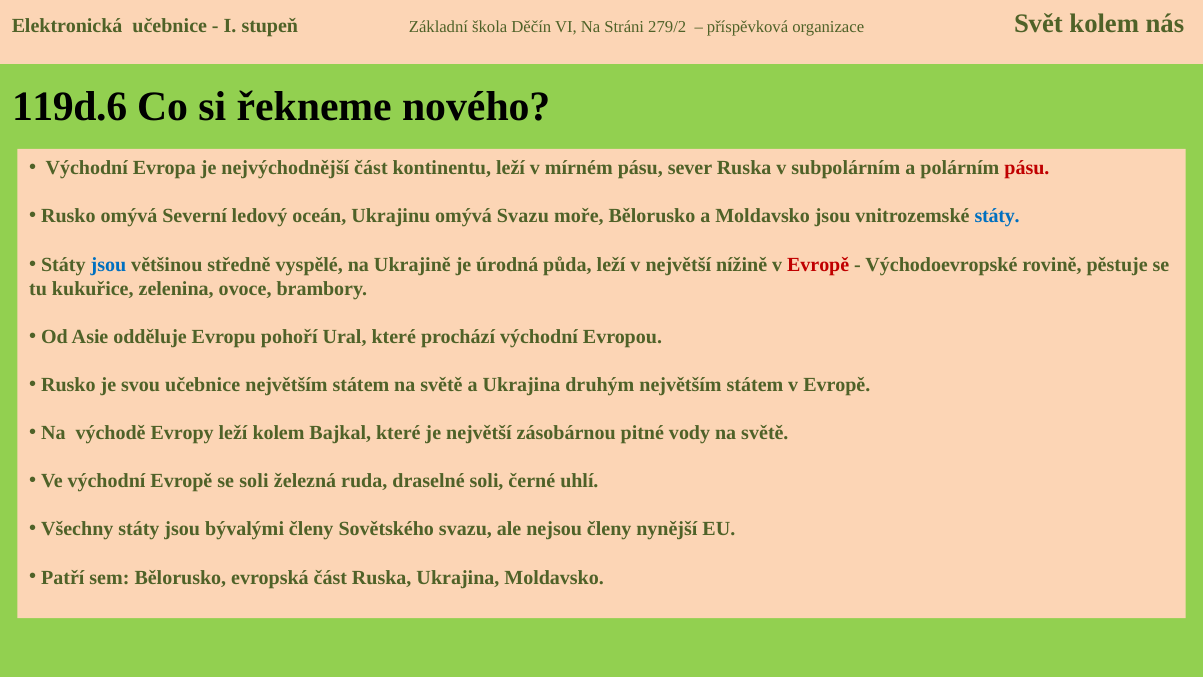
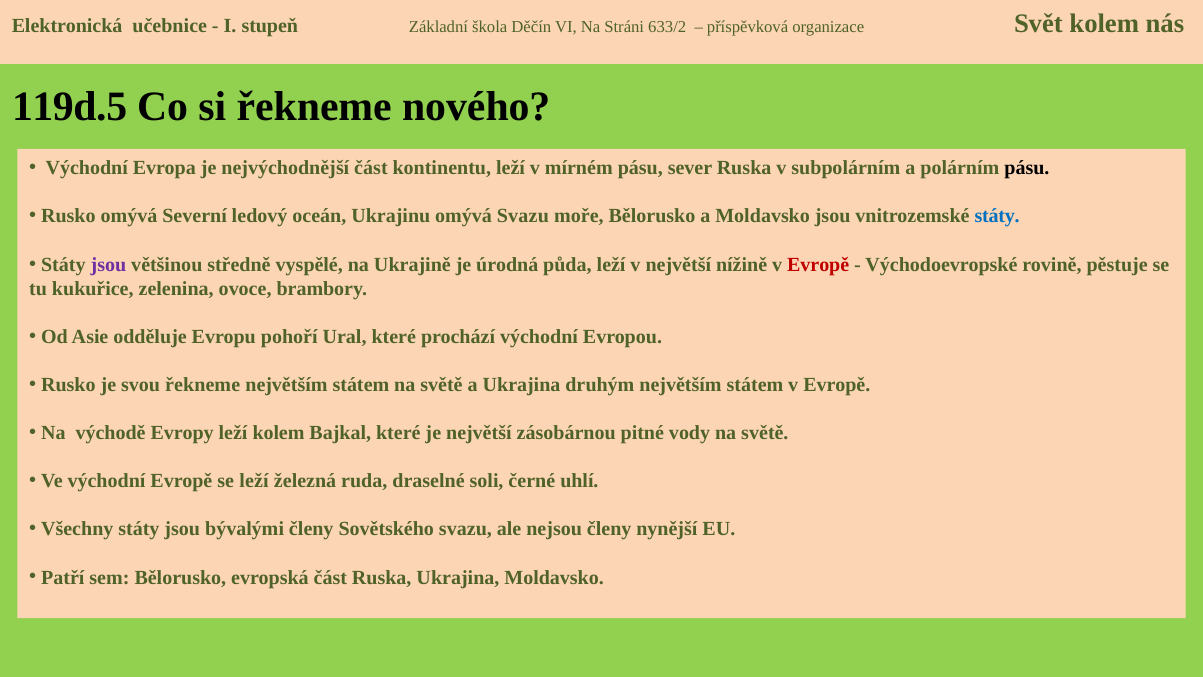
279/2: 279/2 -> 633/2 (667, 27)
119d.6: 119d.6 -> 119d.5 (70, 107)
pásu colour: red -> black (1027, 168)
jsou colour: blue -> purple (108, 264)
svou učebnice: učebnice -> řekneme (203, 385)
se soli: soli -> leží (254, 481)
